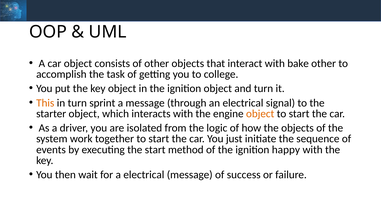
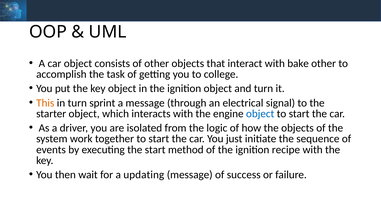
object colour: orange -> blue (260, 114)
happy: happy -> recipe (286, 150)
a electrical: electrical -> updating (144, 175)
